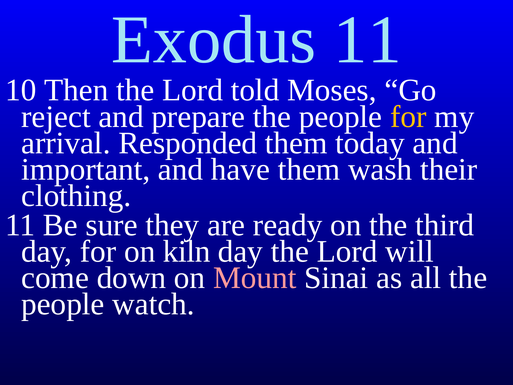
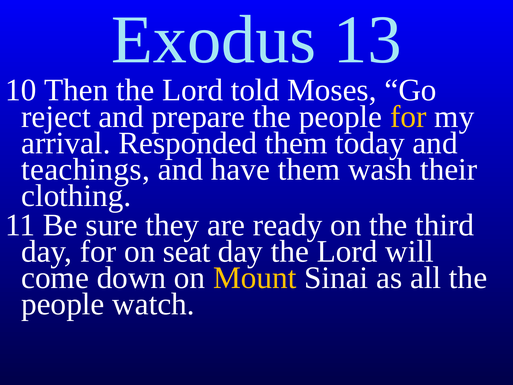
Exodus 11: 11 -> 13 (368, 40)
important: important -> teachings (86, 169)
kiln: kiln -> seat (187, 251)
Mount colour: pink -> yellow (255, 278)
